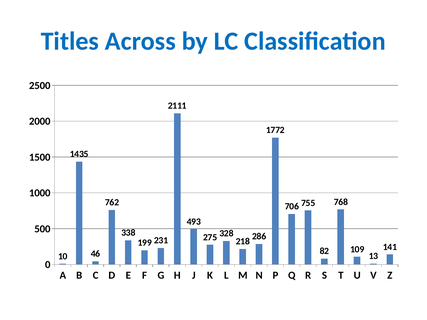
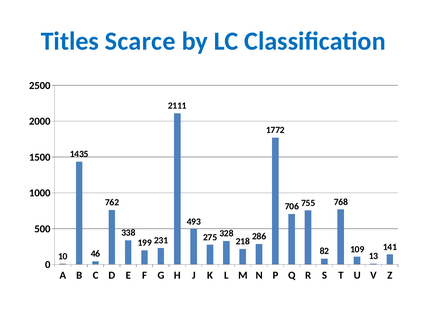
Across: Across -> Scarce (140, 41)
